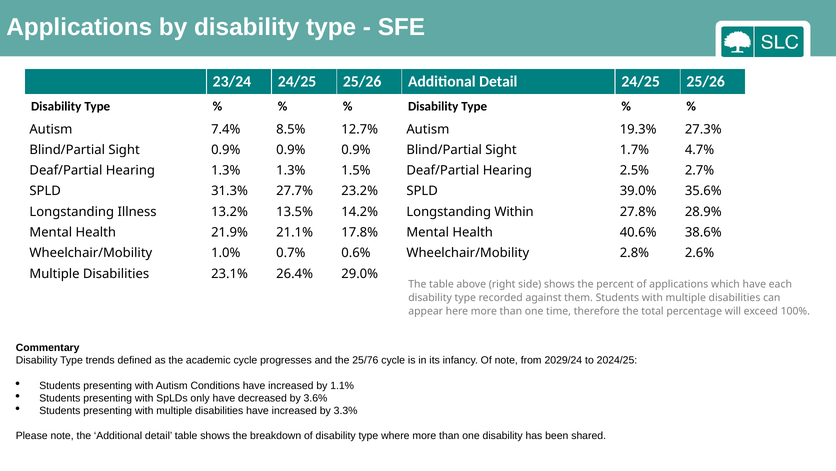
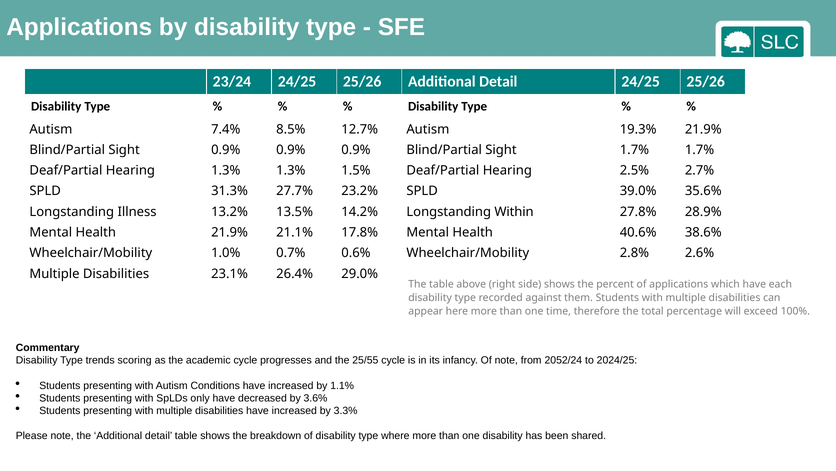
19.3% 27.3%: 27.3% -> 21.9% (703, 129)
1.7% 4.7%: 4.7% -> 1.7% (700, 150)
defined: defined -> scoring (135, 360)
25/76: 25/76 -> 25/55 (365, 360)
2029/24: 2029/24 -> 2052/24 (563, 360)
